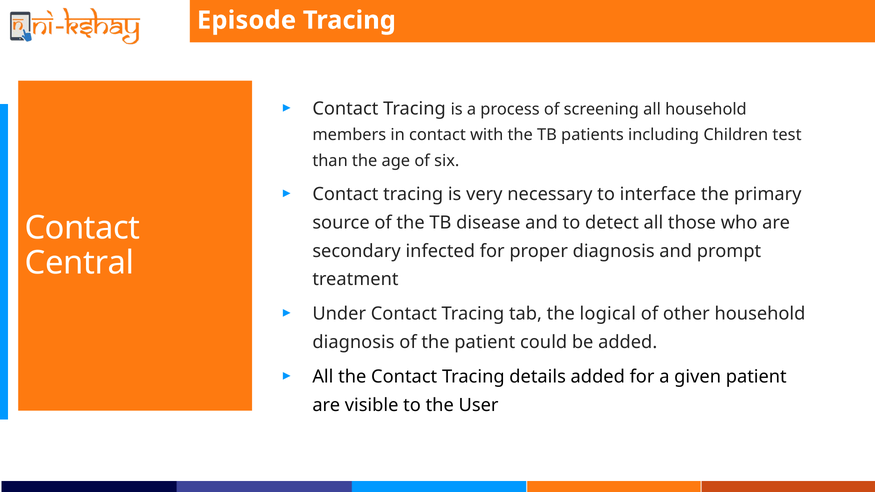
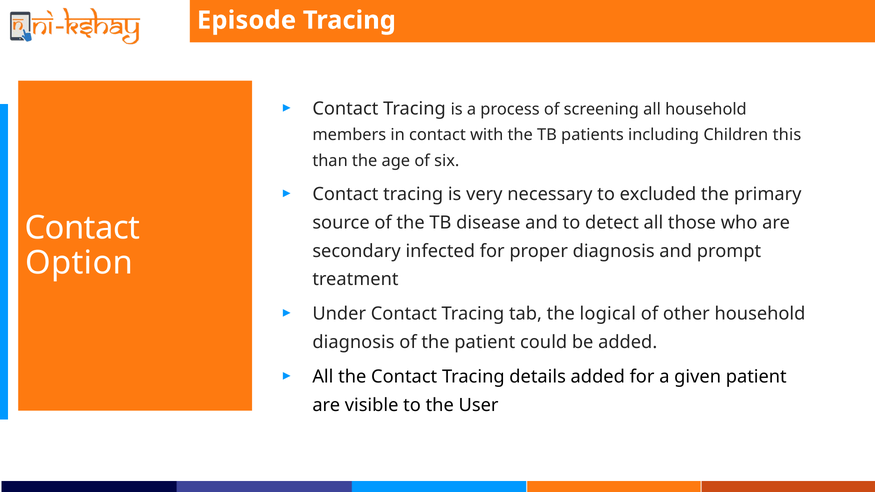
test: test -> this (787, 135)
interface: interface -> excluded (658, 194)
Central: Central -> Option (79, 263)
